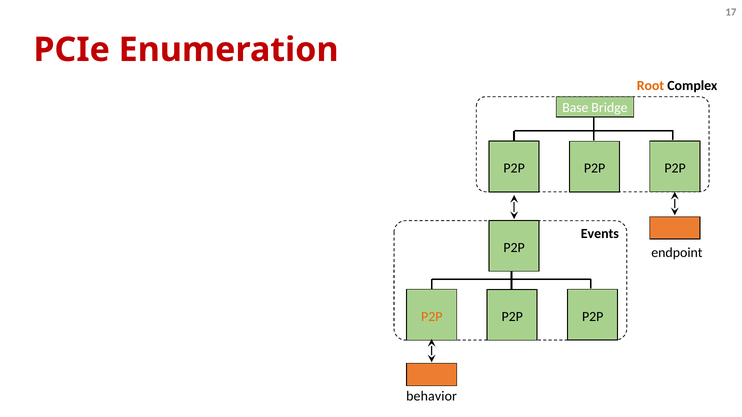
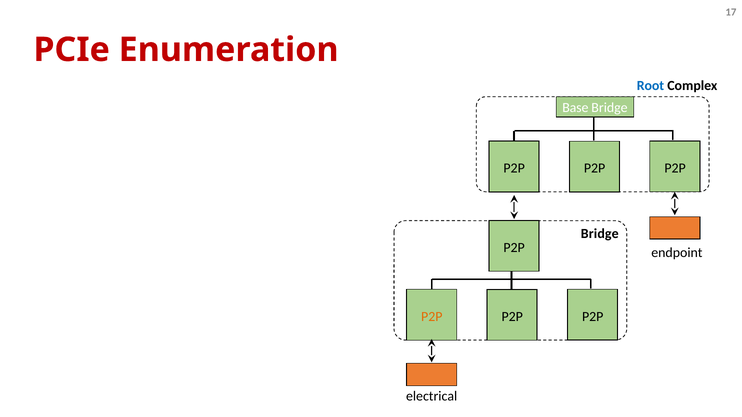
Root colour: orange -> blue (650, 86)
Events: Events -> Bridge (600, 234)
behavior: behavior -> electrical (432, 397)
